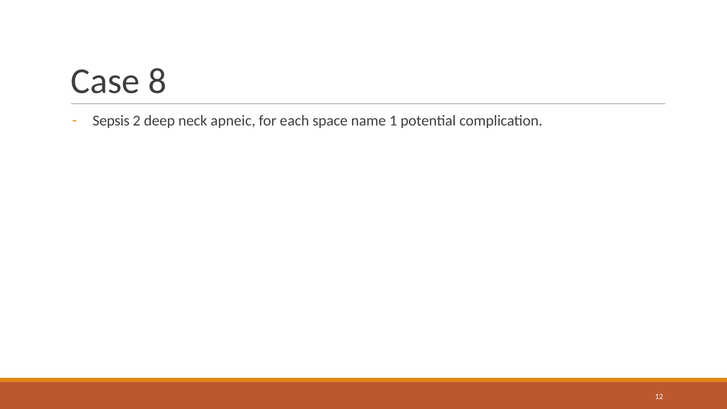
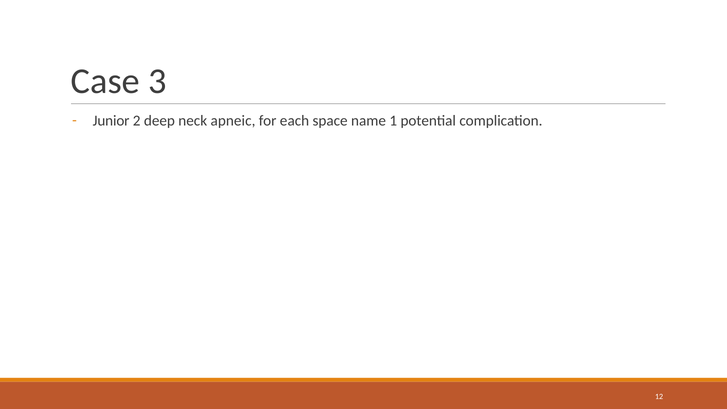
8: 8 -> 3 (157, 81)
Sepsis: Sepsis -> Junior (111, 121)
